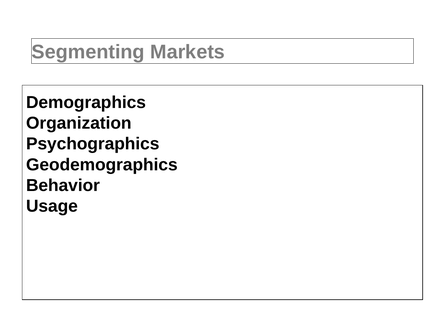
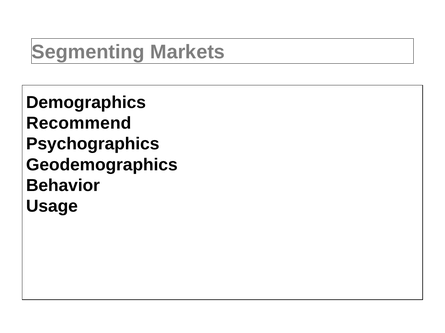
Organization: Organization -> Recommend (79, 123)
